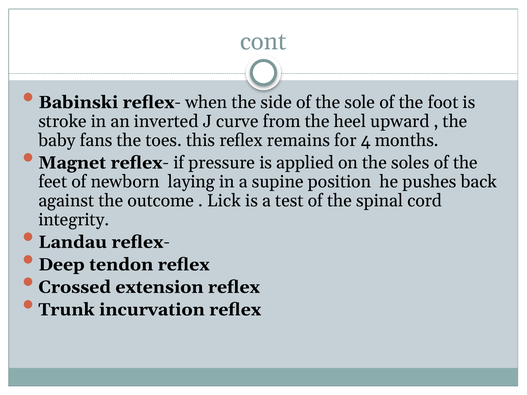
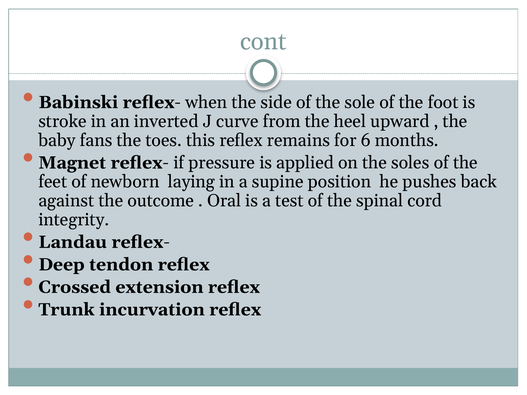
4: 4 -> 6 (366, 140)
Lick: Lick -> Oral (224, 201)
